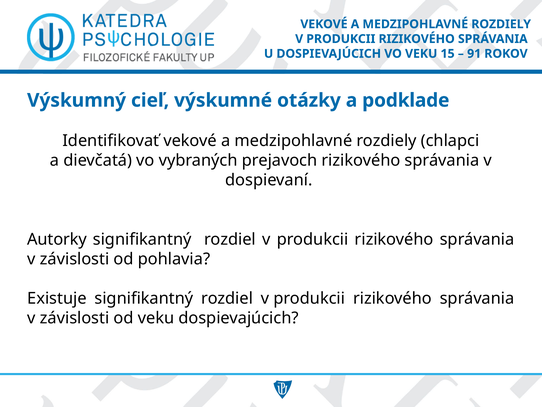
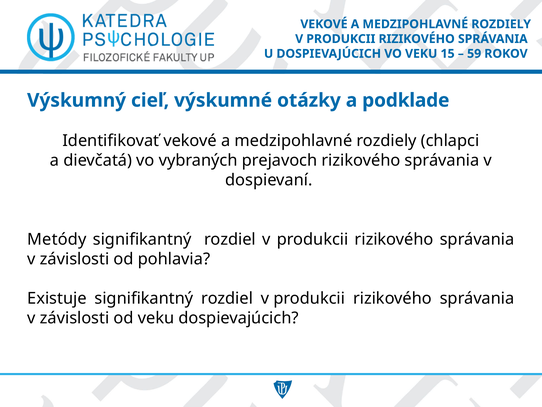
91: 91 -> 59 (474, 54)
Autorky: Autorky -> Metódy (57, 239)
